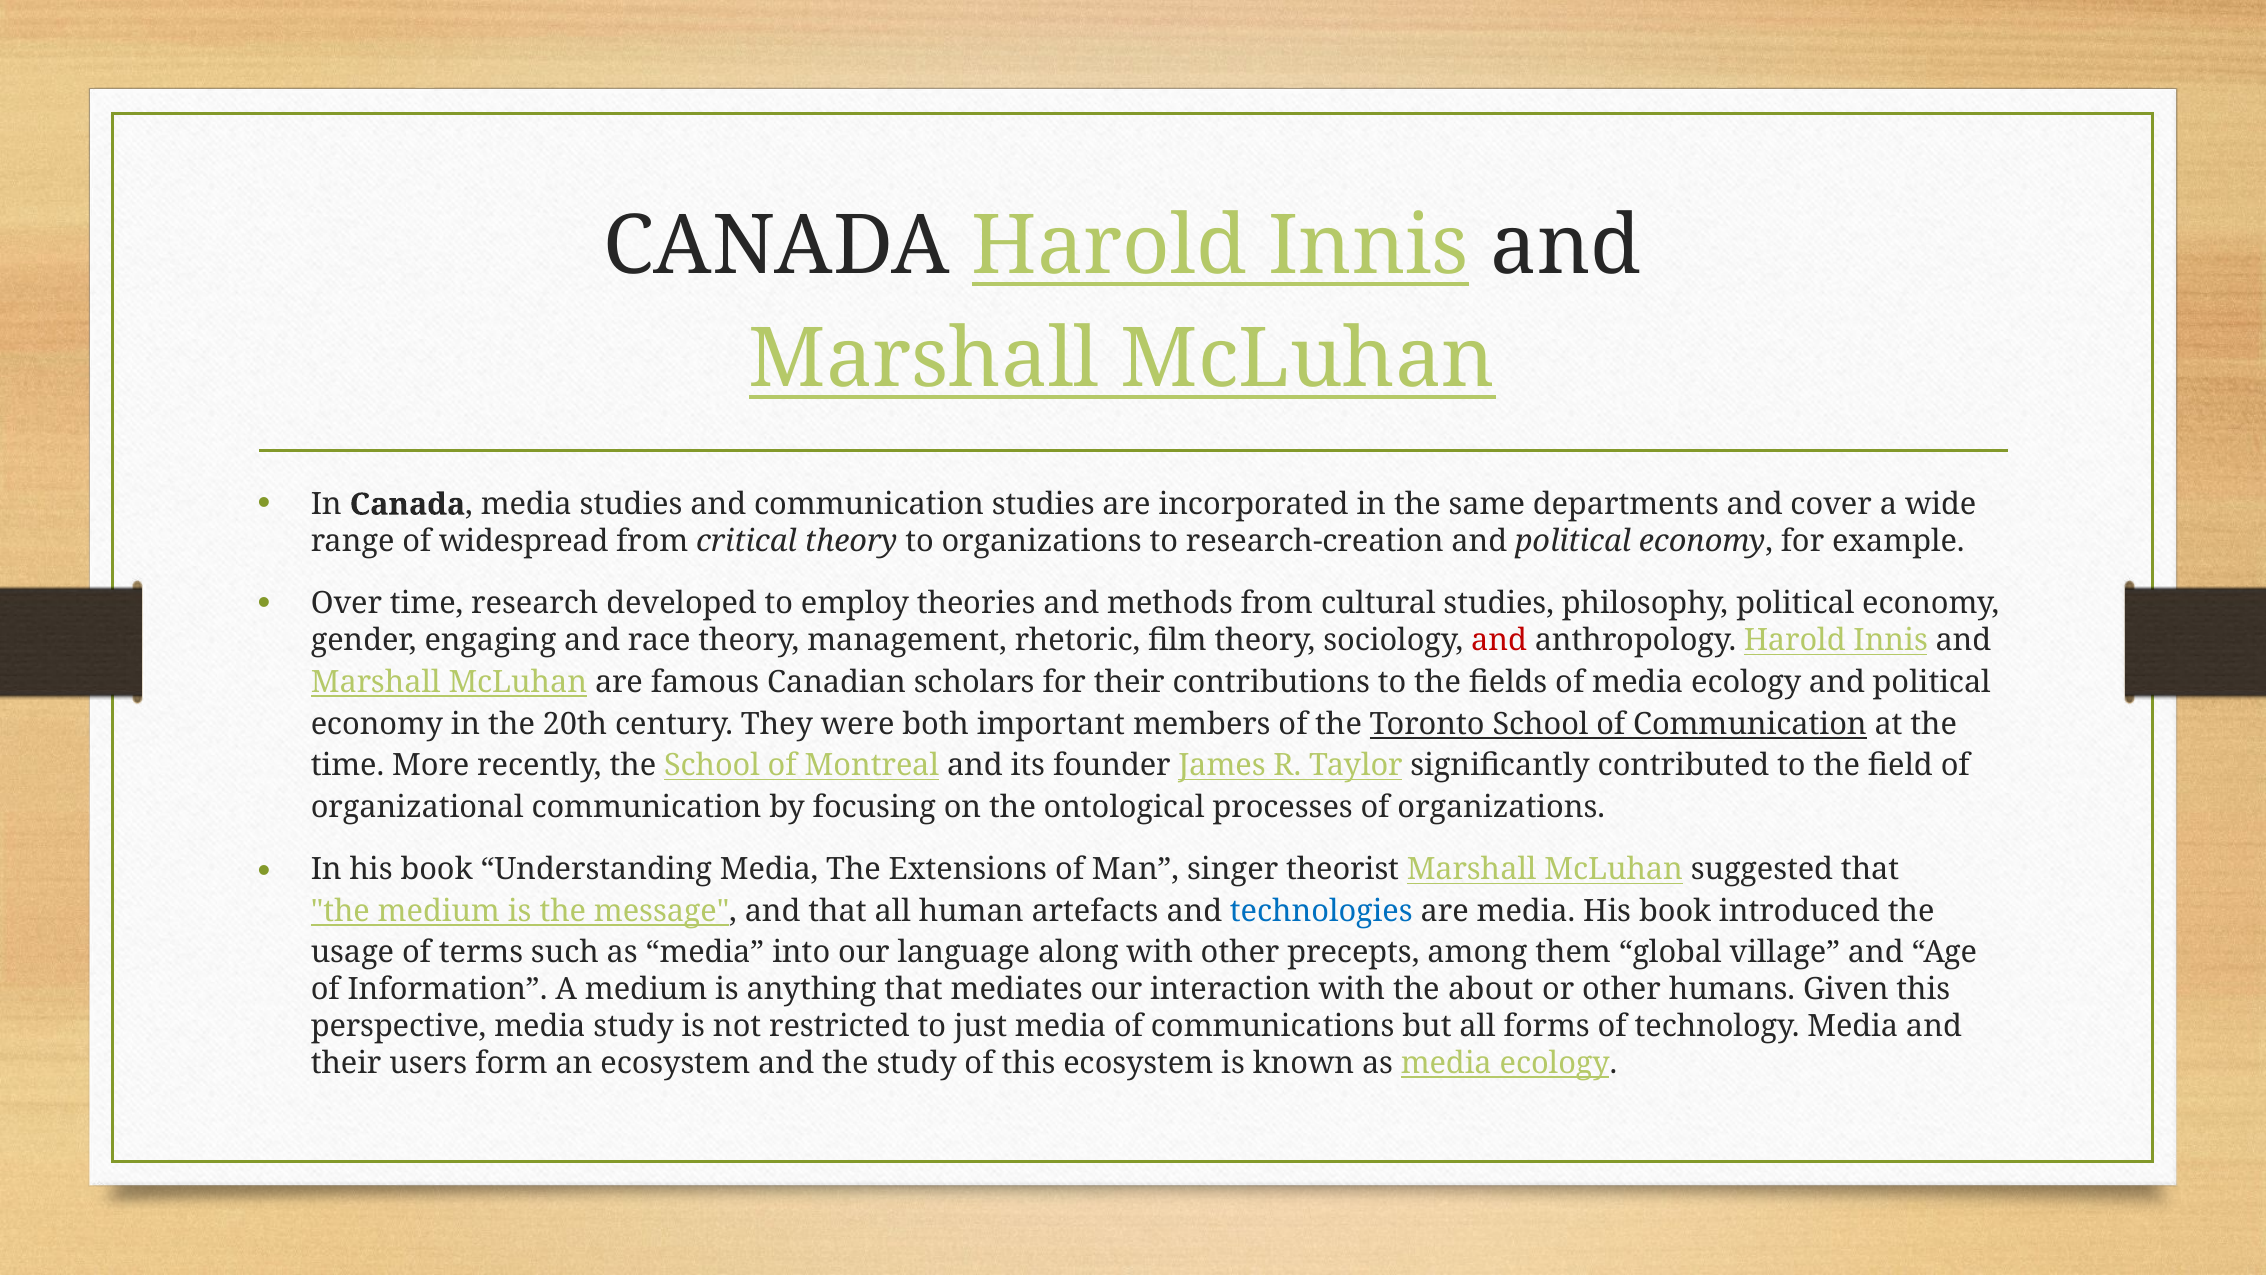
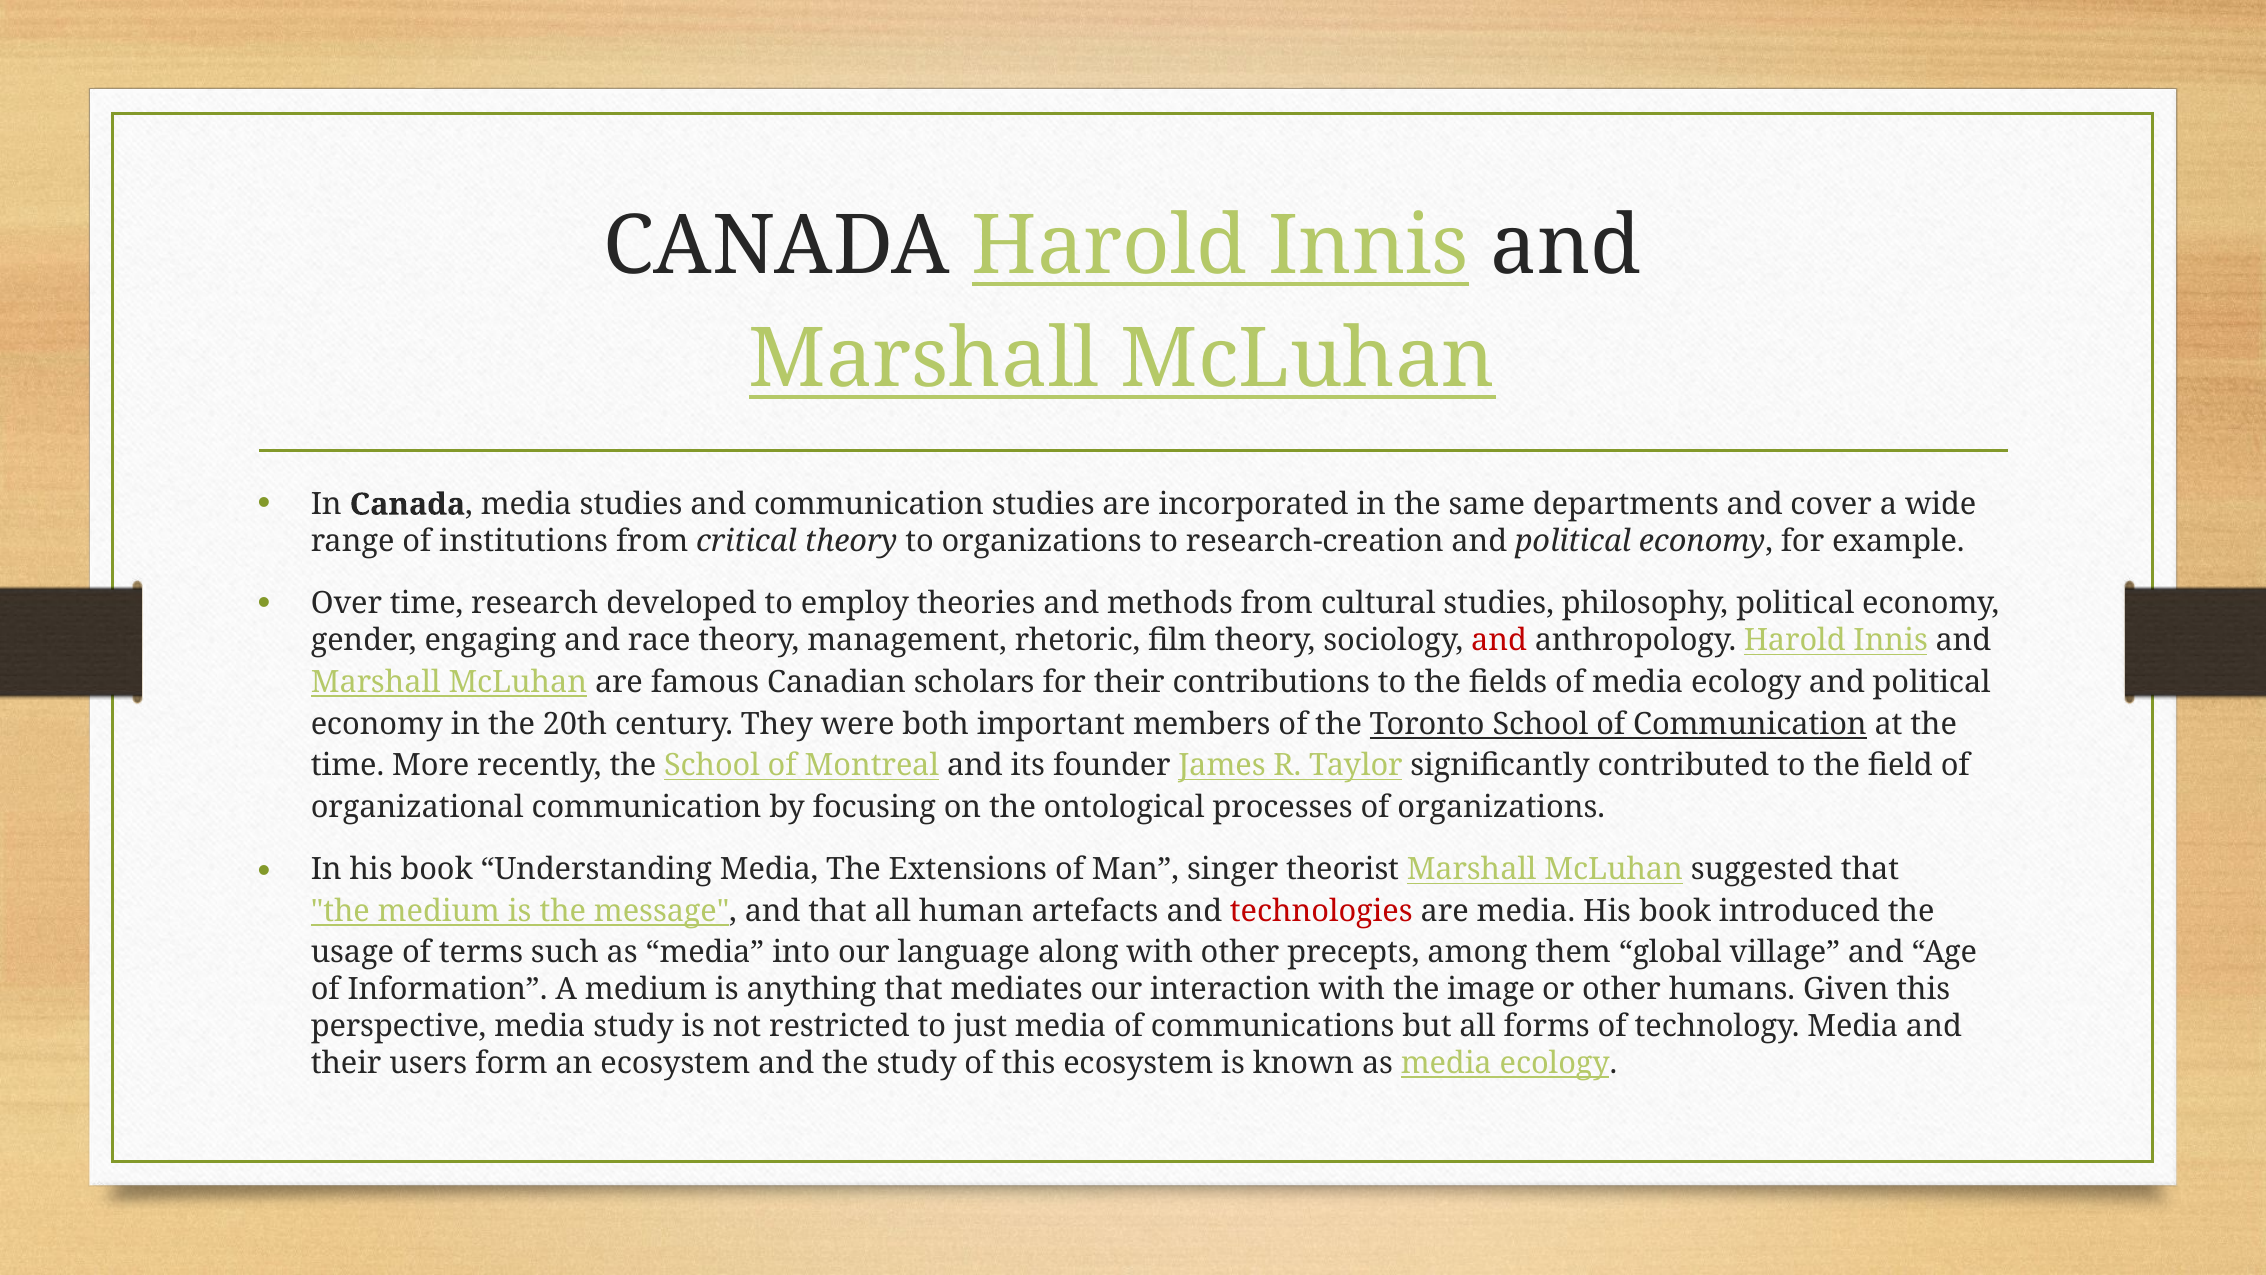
widespread: widespread -> institutions (524, 541)
technologies colour: blue -> red (1321, 911)
about: about -> image (1491, 989)
